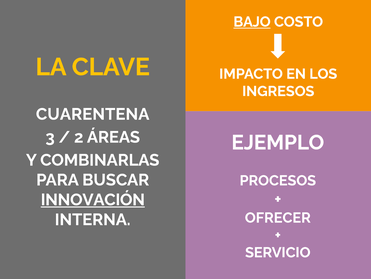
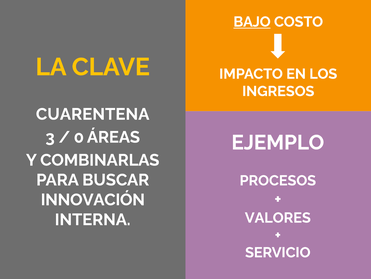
2: 2 -> 0 (79, 137)
INNOVACIÓN underline: present -> none (93, 199)
OFRECER: OFRECER -> VALORES (278, 217)
